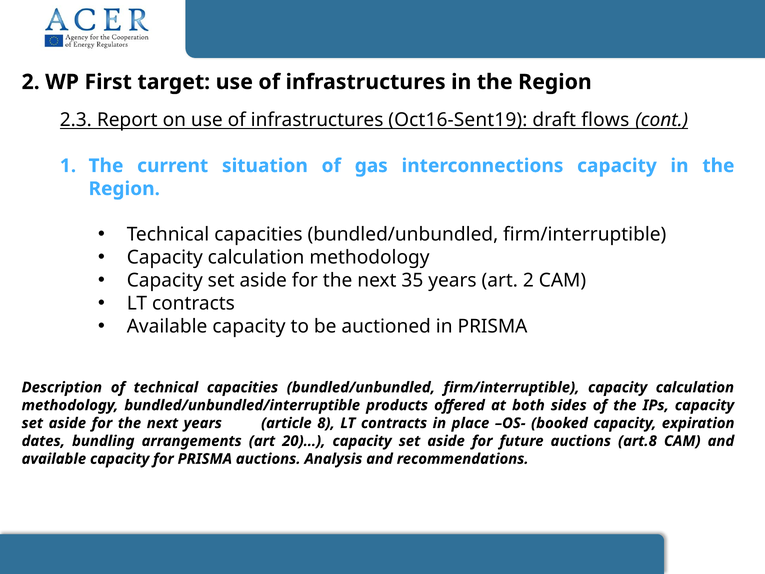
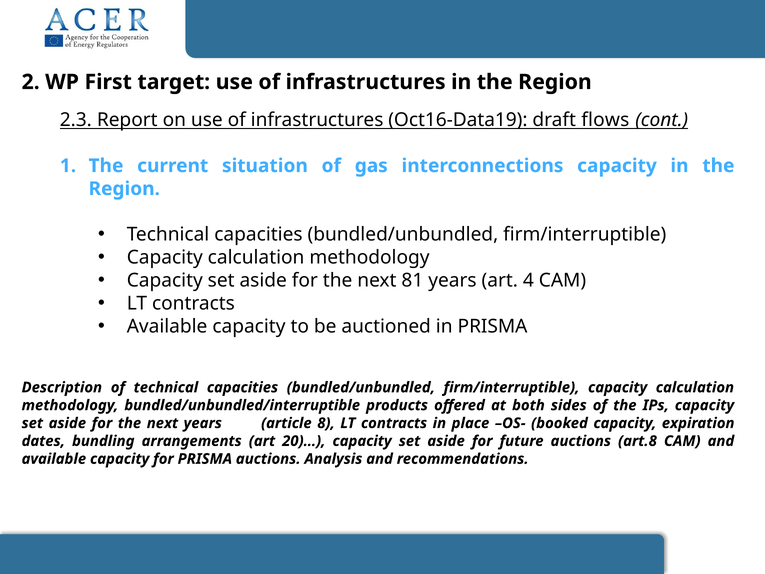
Oct16-Sent19: Oct16-Sent19 -> Oct16-Data19 (458, 120)
35: 35 -> 81 (412, 280)
art 2: 2 -> 4 (528, 280)
